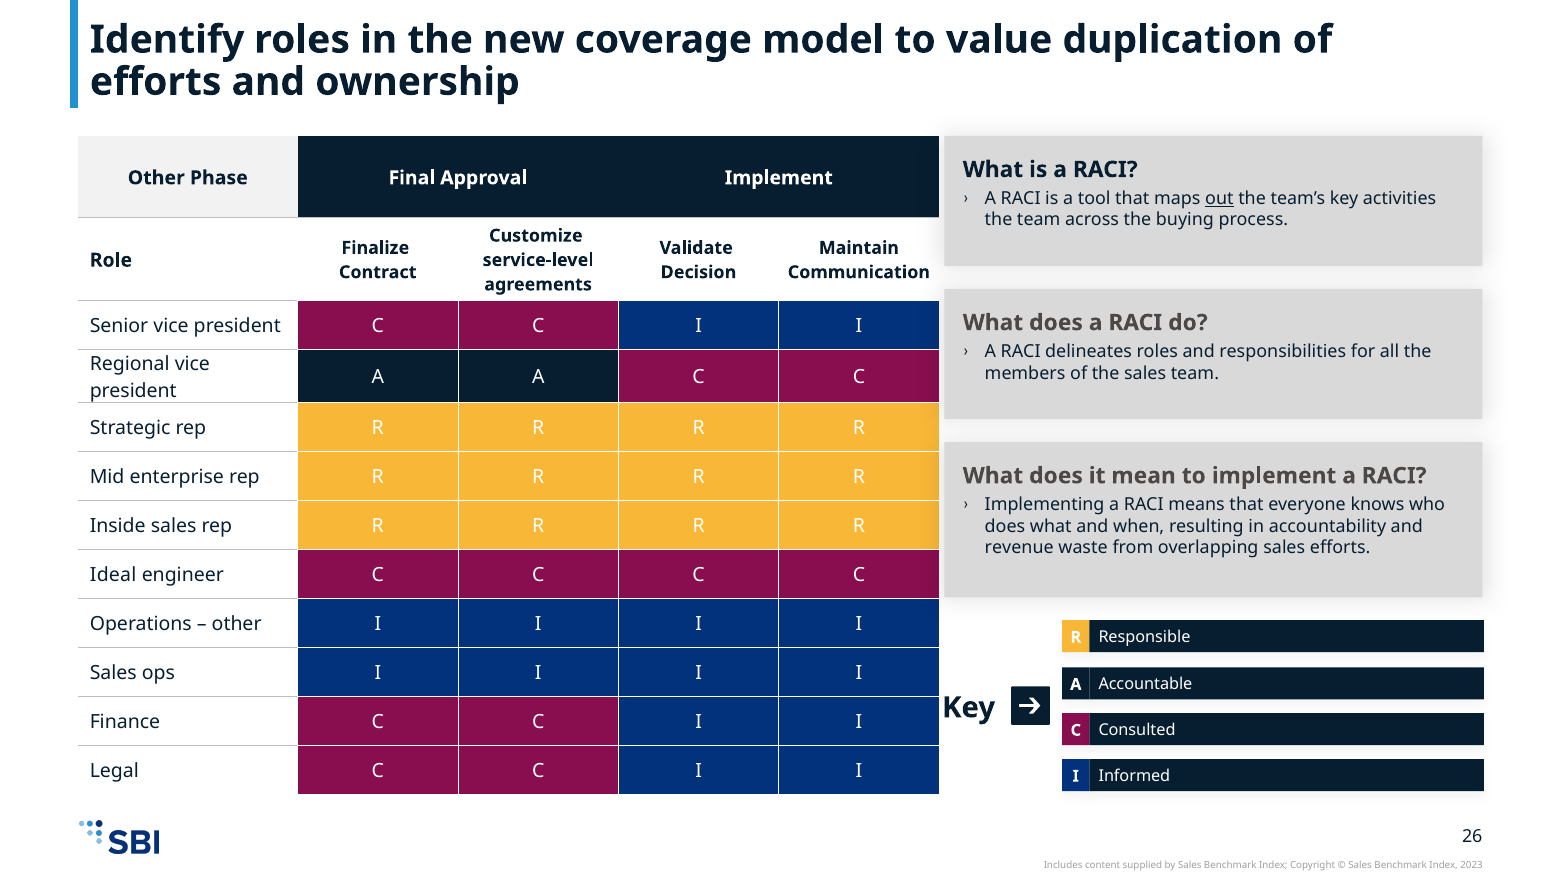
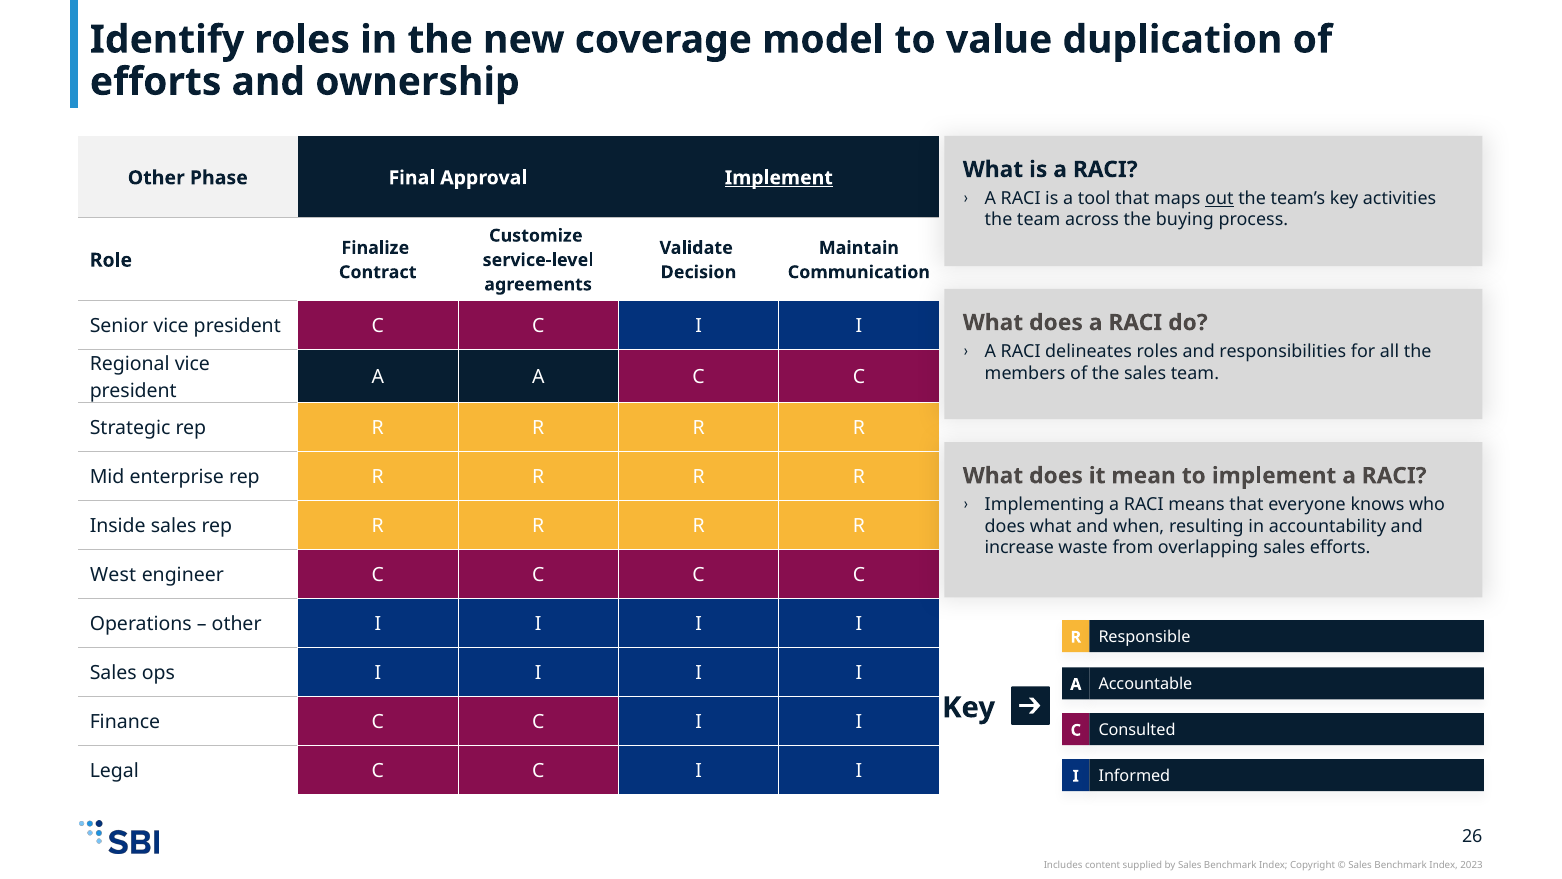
Implement underline: none -> present (779, 178)
revenue: revenue -> increase (1019, 548)
Ideal: Ideal -> West (113, 575)
